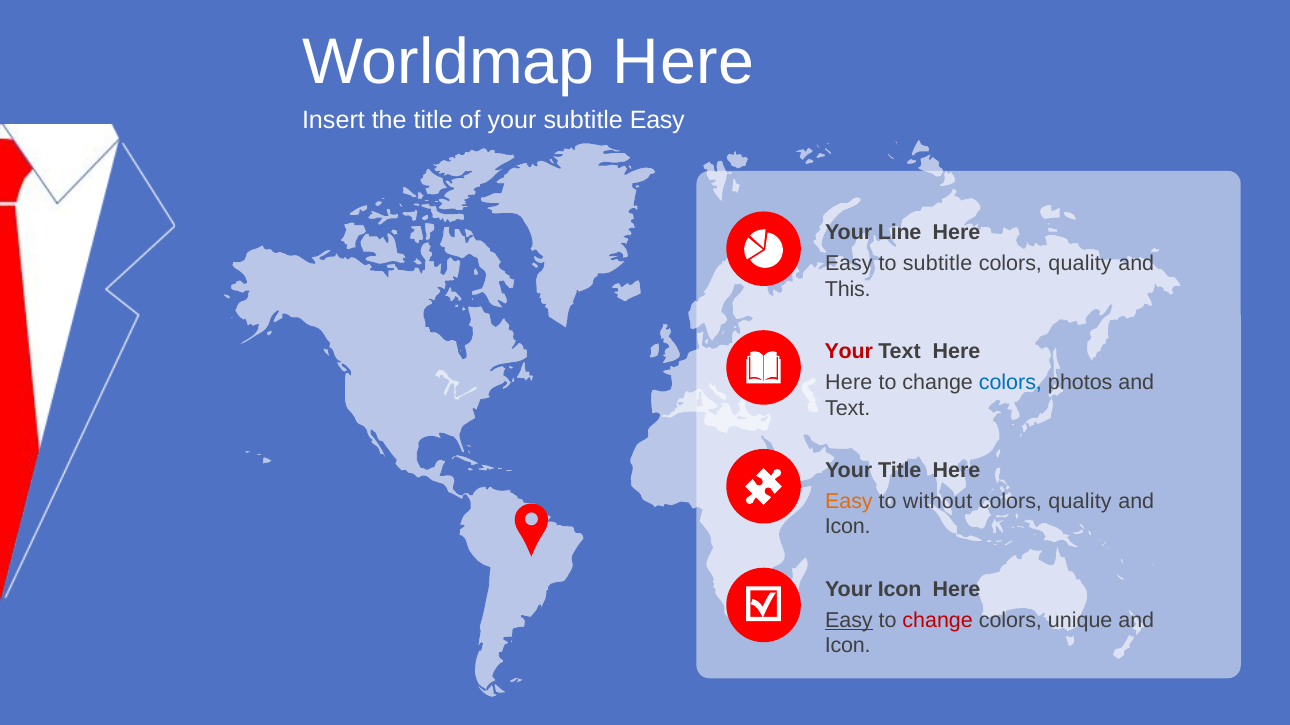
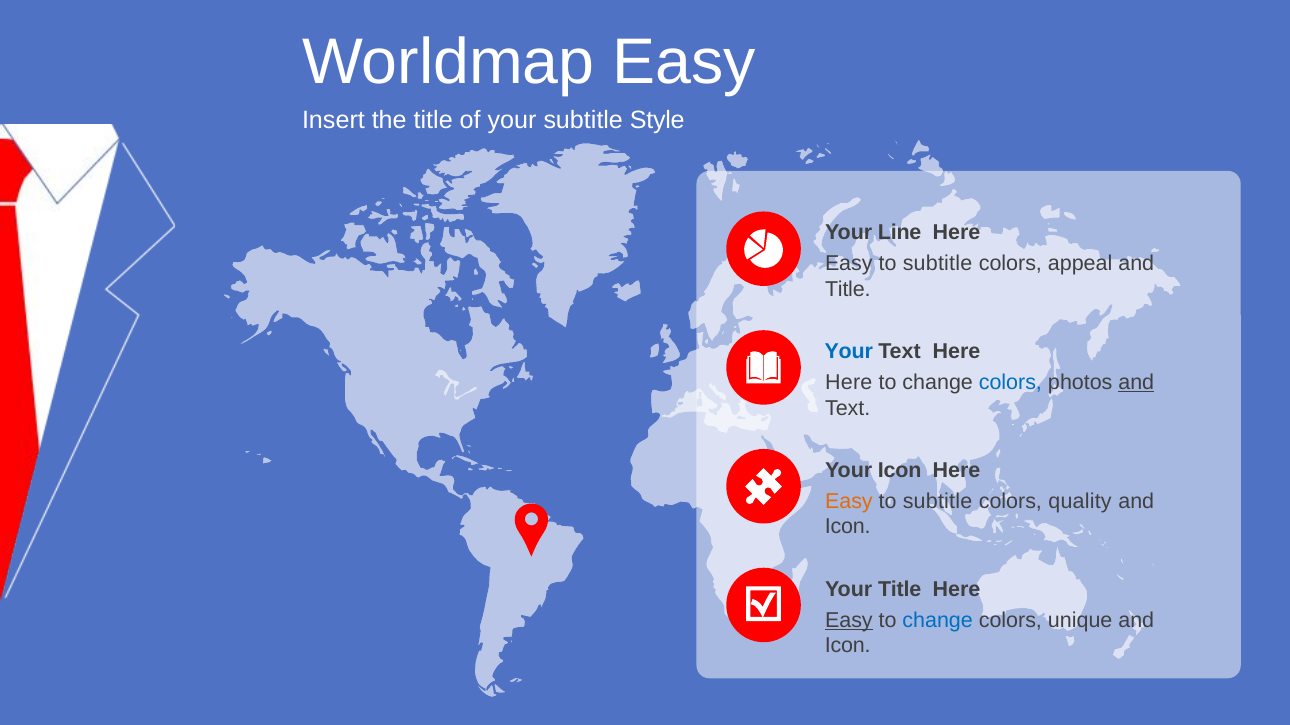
Worldmap Here: Here -> Easy (684, 63)
subtitle Easy: Easy -> Style (657, 121)
quality: quality -> appeal (1080, 263)
This: This -> Title (848, 289)
Your colour: red -> blue (849, 352)
and underline: none -> present (1136, 383)
Your Title: Title -> Icon (900, 471)
without: without -> subtitle (938, 502)
Your Icon: Icon -> Title (900, 590)
change colour: red -> blue (938, 621)
